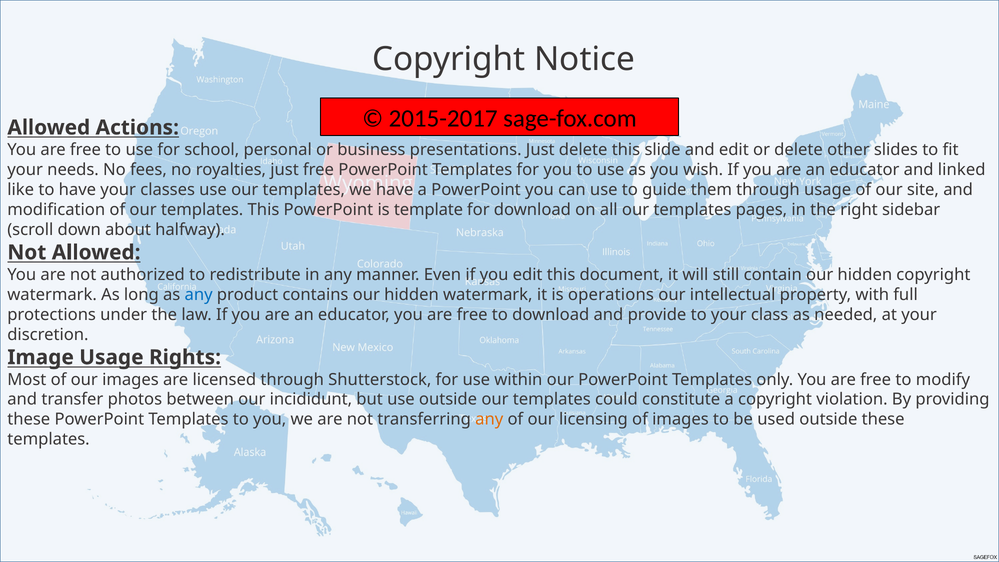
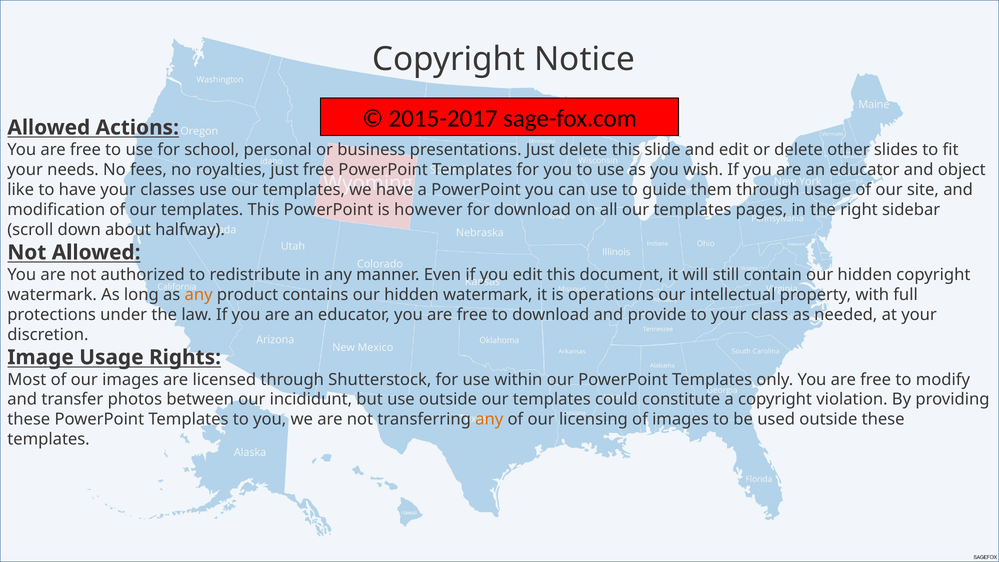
linked: linked -> object (962, 170)
template: template -> however (428, 210)
any colour: blue -> orange (199, 295)
